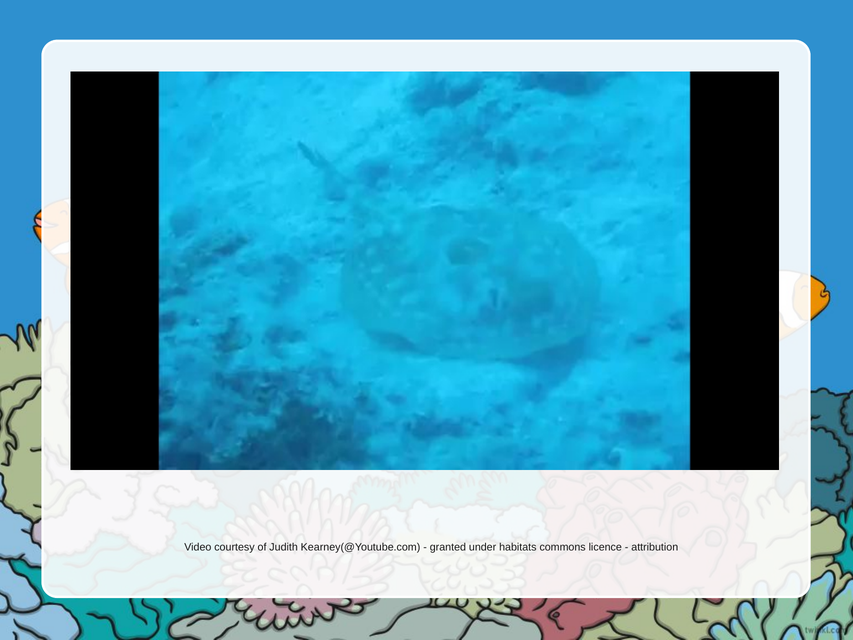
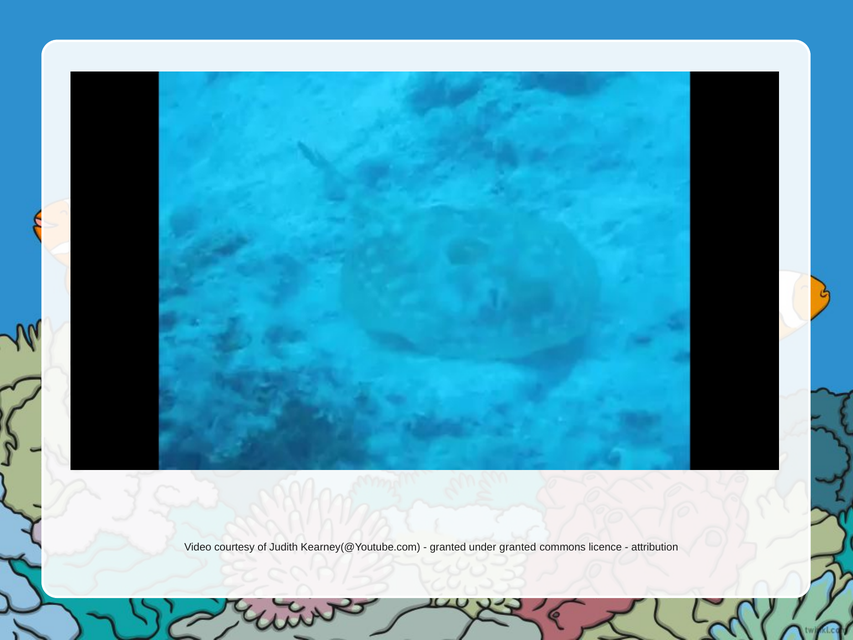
under habitats: habitats -> granted (518, 547)
